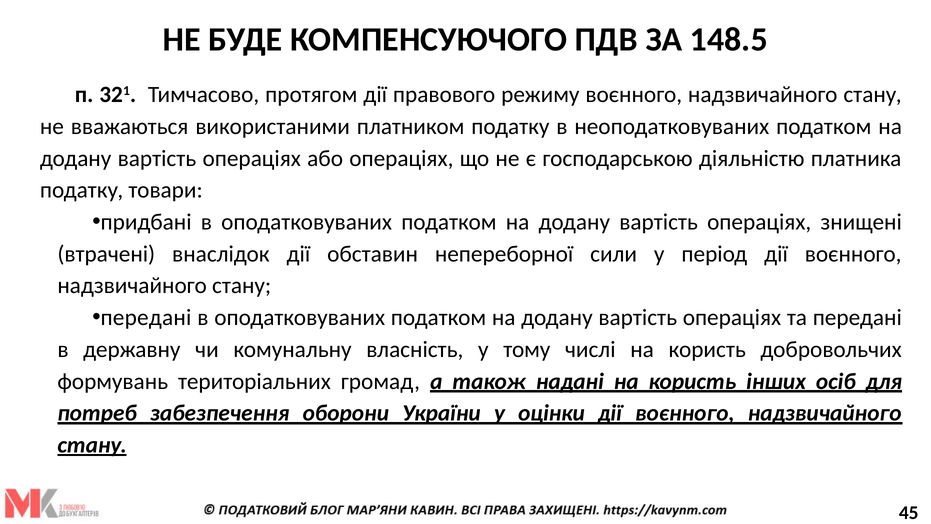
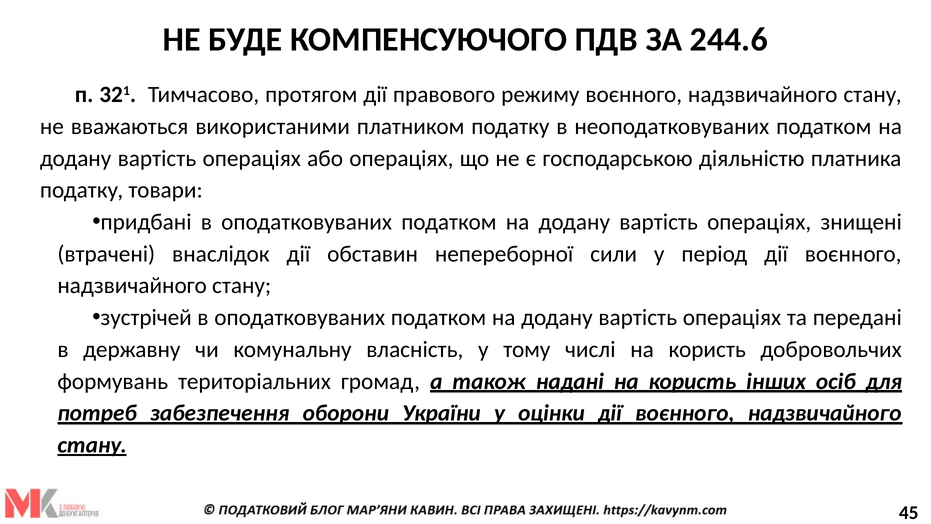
148.5: 148.5 -> 244.6 (729, 39)
передані: передані -> зустрічей (146, 317)
